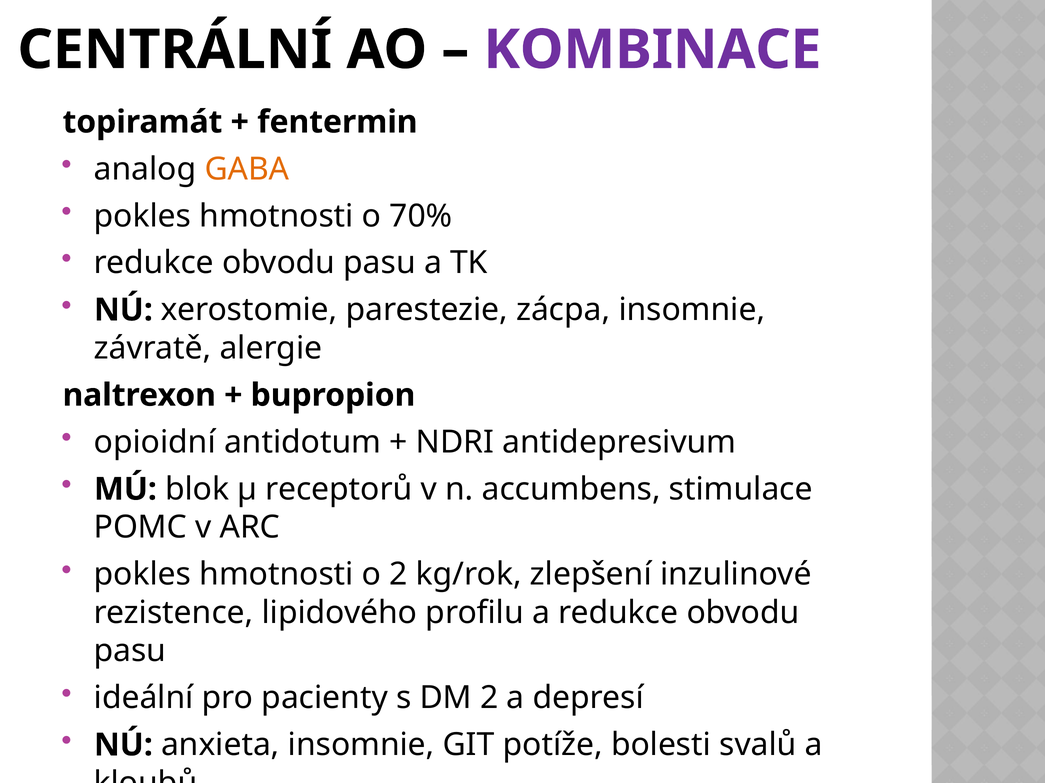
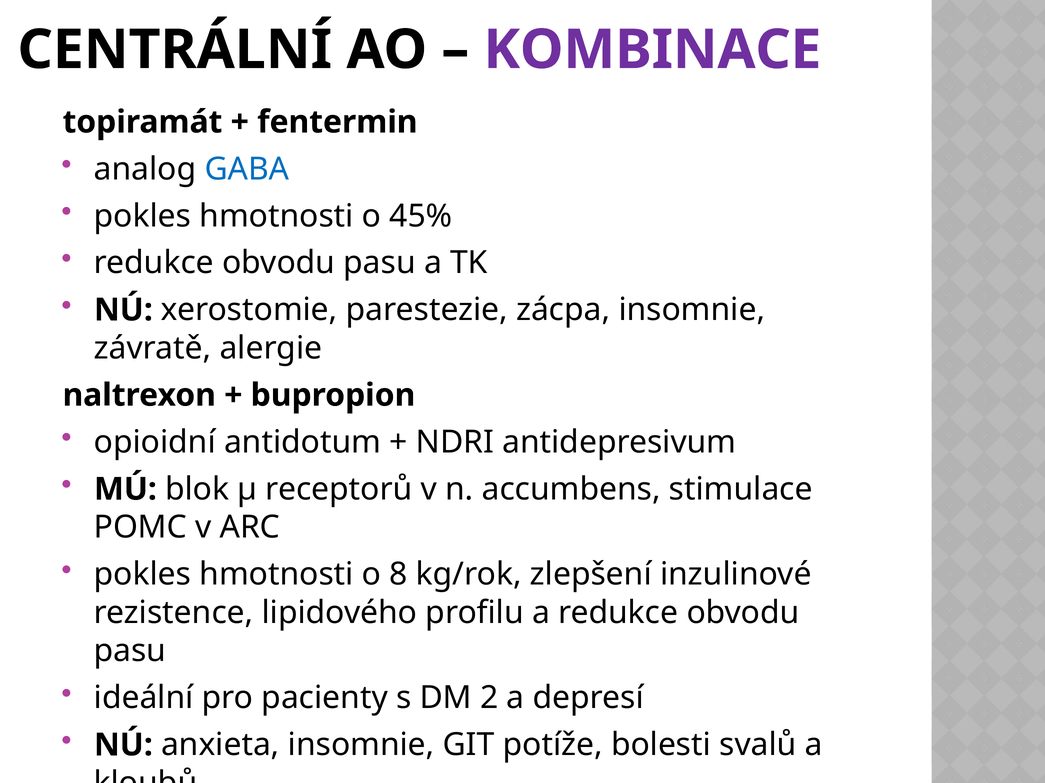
GABA colour: orange -> blue (247, 169)
70%: 70% -> 45% (421, 216)
o 2: 2 -> 8 (399, 575)
